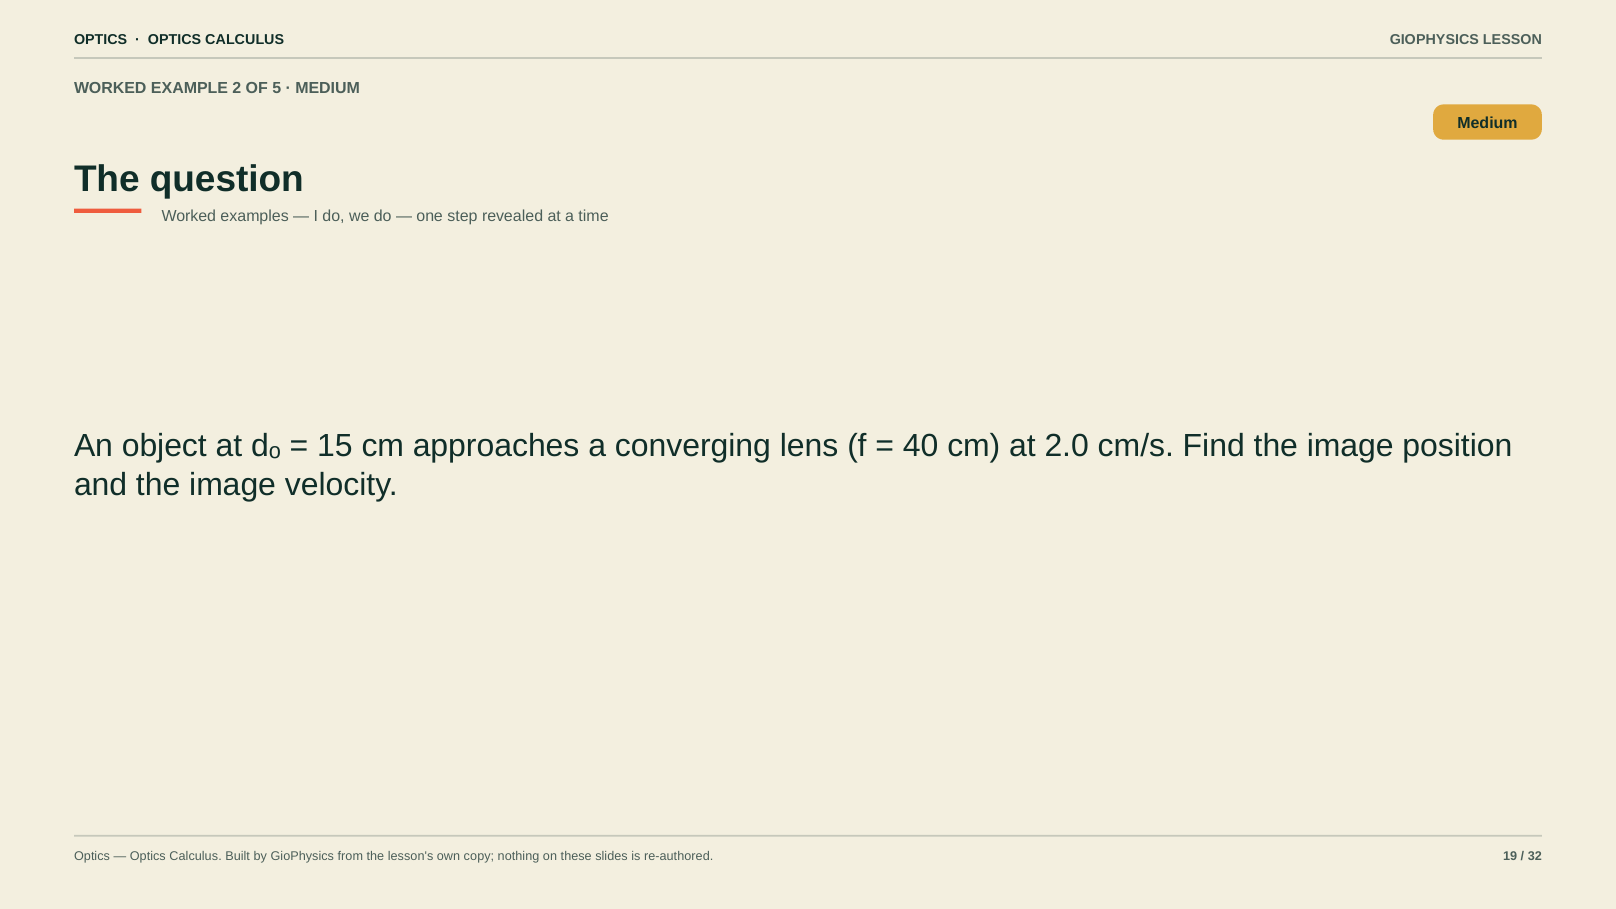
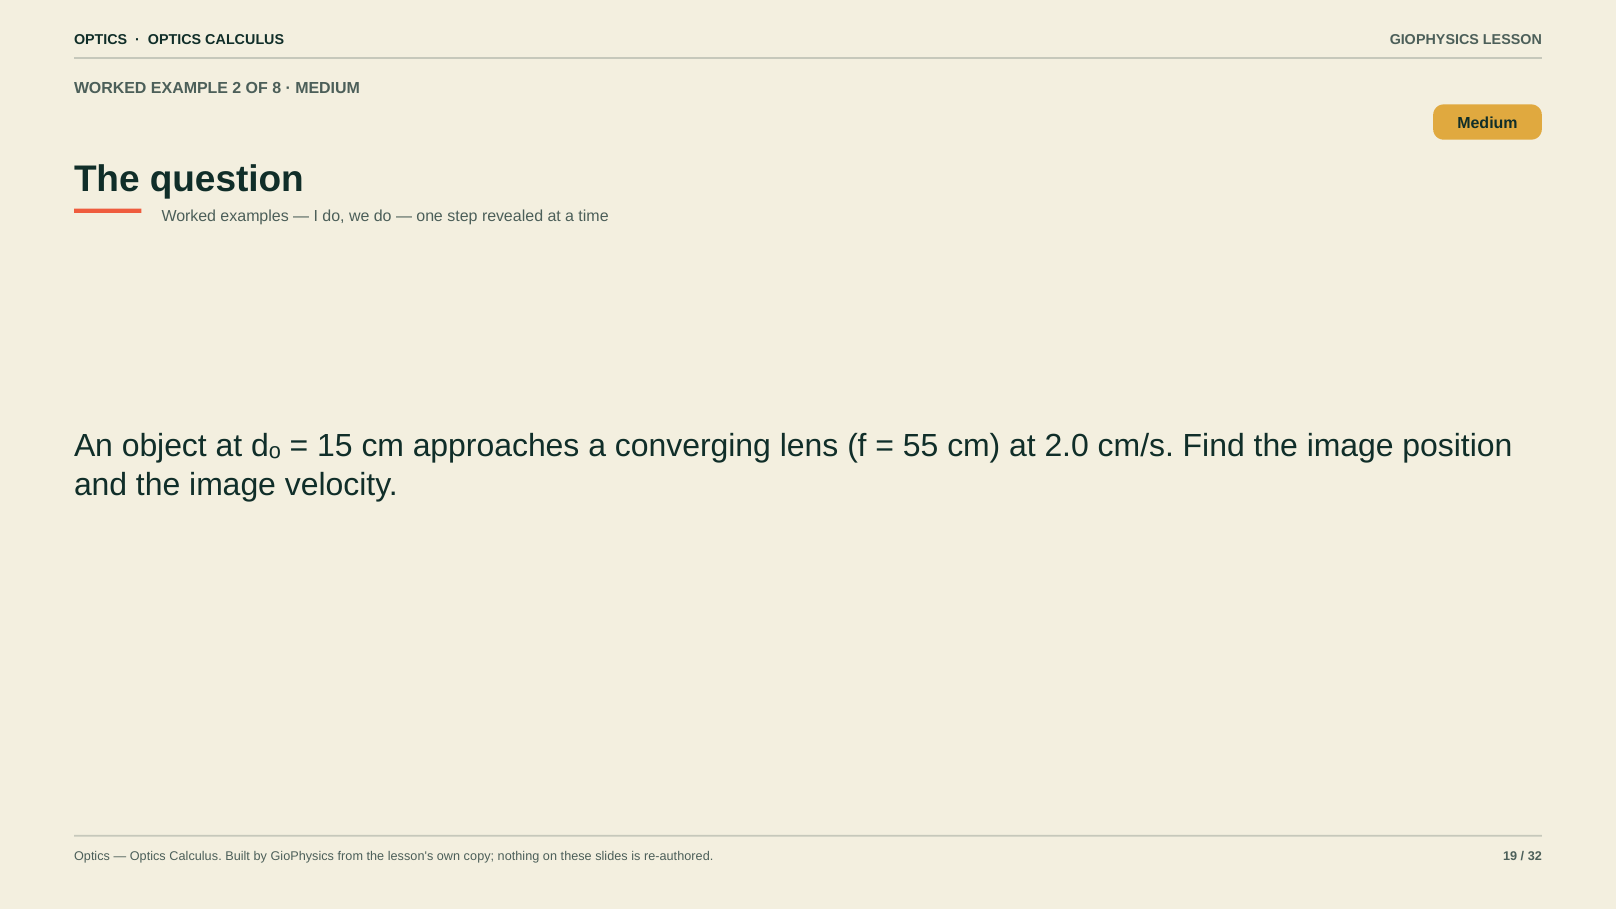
5: 5 -> 8 (277, 88)
40: 40 -> 55 (921, 446)
